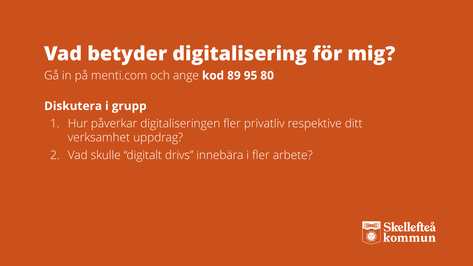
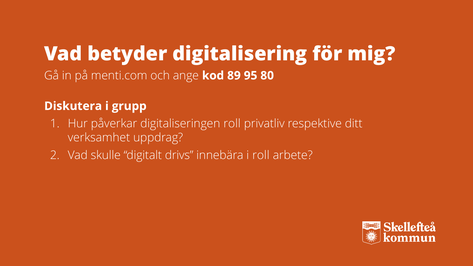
digitaliseringen fler: fler -> roll (232, 124)
i fler: fler -> roll (261, 155)
